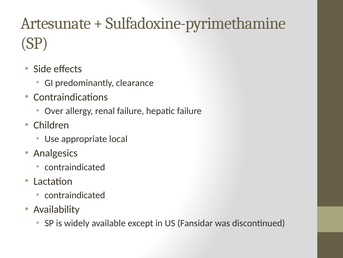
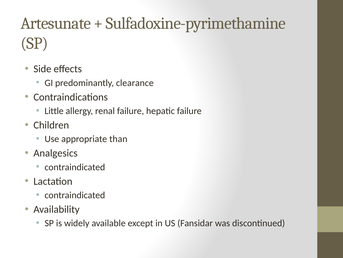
Over: Over -> Little (54, 111)
local: local -> than (118, 139)
